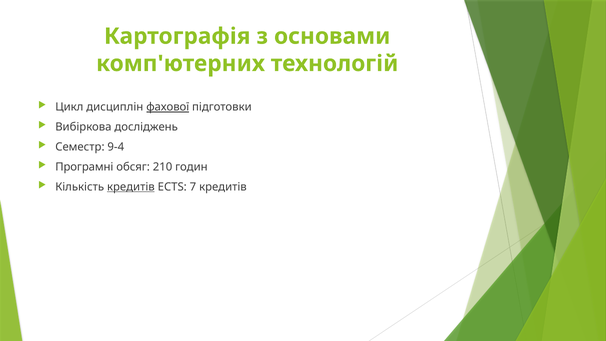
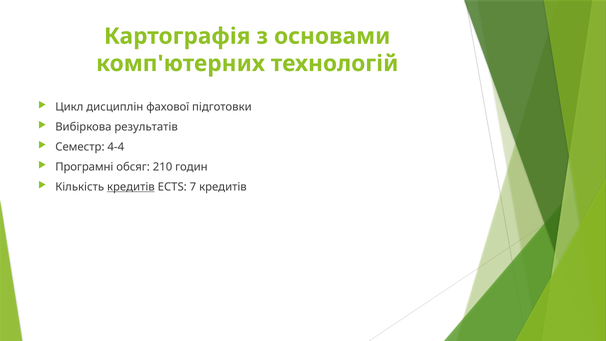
фахової underline: present -> none (168, 107)
досліджень: досліджень -> результатів (146, 127)
9-4: 9-4 -> 4-4 (116, 147)
